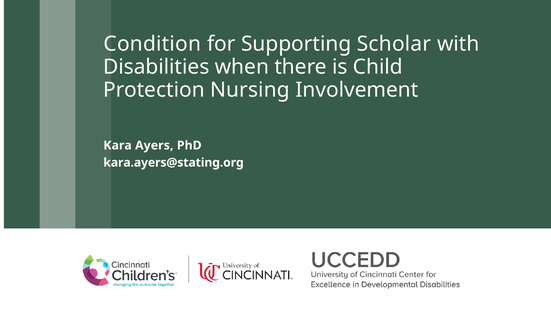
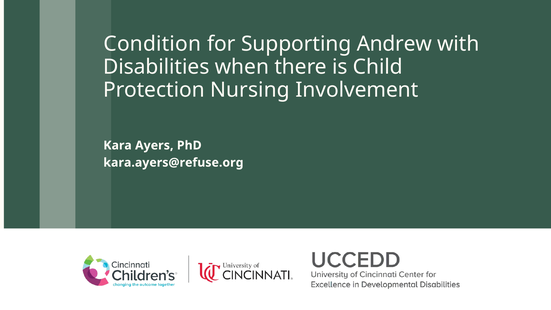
Scholar: Scholar -> Andrew (394, 44)
kara.ayers@stating.org: kara.ayers@stating.org -> kara.ayers@refuse.org (173, 163)
